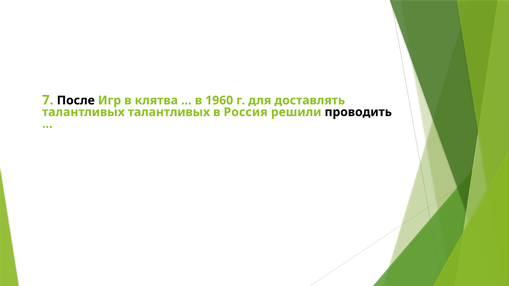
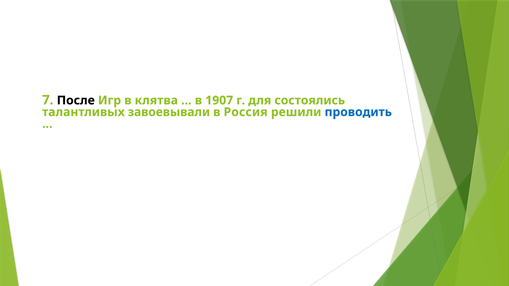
1960: 1960 -> 1907 (219, 101)
доставлять: доставлять -> состоялись (310, 101)
талантливых талантливых: талантливых -> завоевывали (169, 112)
проводить colour: black -> blue (358, 112)
